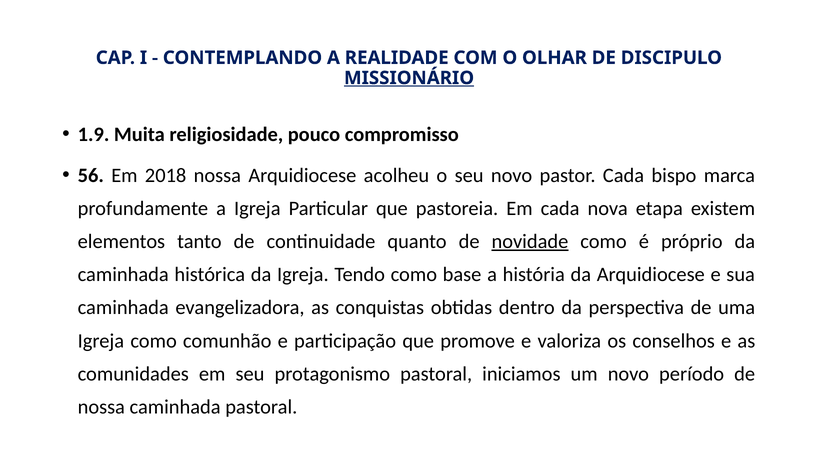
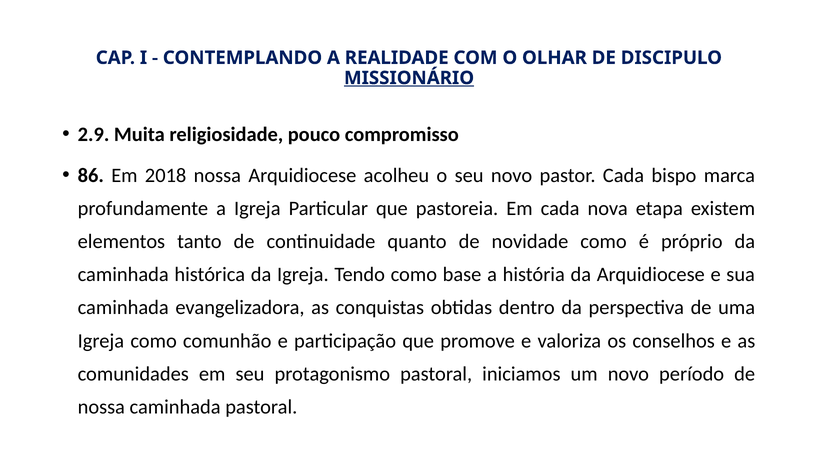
1.9: 1.9 -> 2.9 (94, 135)
56: 56 -> 86 (91, 175)
novidade underline: present -> none (530, 242)
